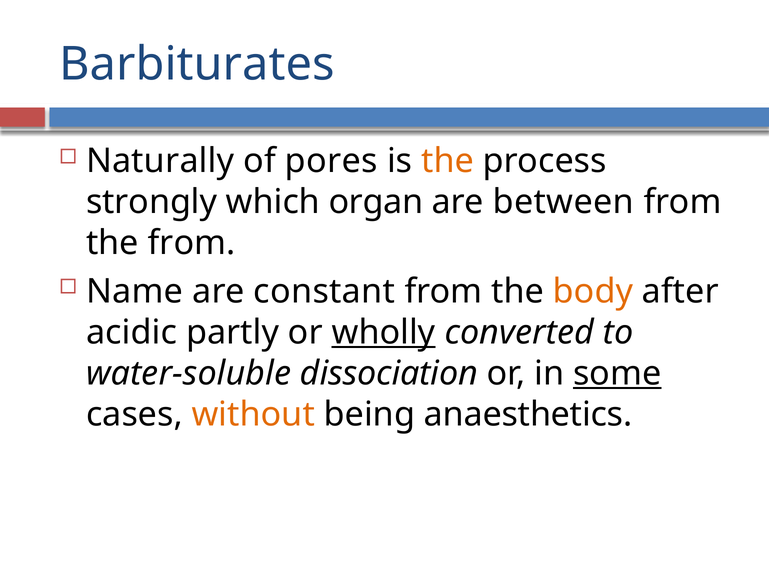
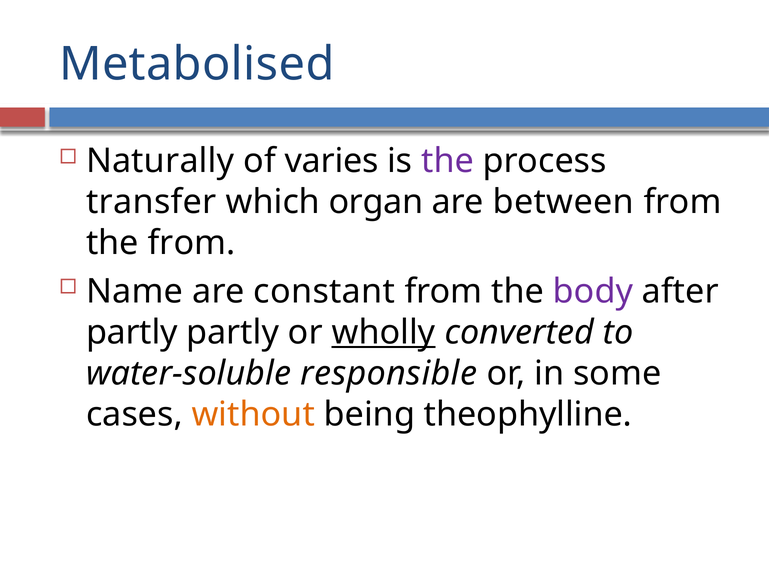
Barbiturates: Barbiturates -> Metabolised (197, 64)
pores: pores -> varies (332, 161)
the colour: orange -> purple (448, 161)
strongly: strongly -> transfer (151, 202)
body colour: orange -> purple (593, 292)
acidic: acidic -> partly (132, 333)
dissociation: dissociation -> responsible (389, 374)
some underline: present -> none (617, 374)
anaesthetics: anaesthetics -> theophylline (528, 415)
